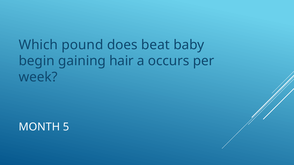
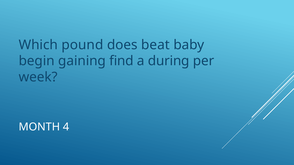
hair: hair -> find (121, 61)
occurs: occurs -> during (169, 61)
5: 5 -> 4 (66, 127)
